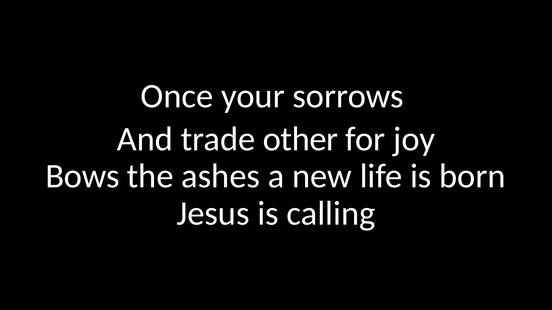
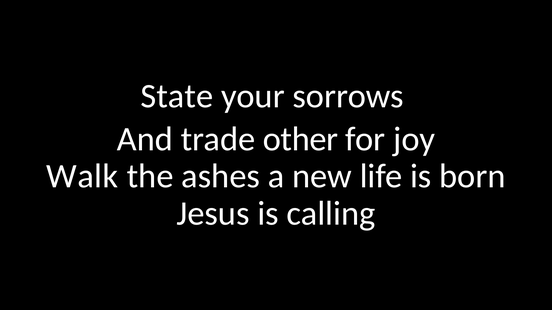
Once: Once -> State (177, 96)
Bows: Bows -> Walk (82, 177)
